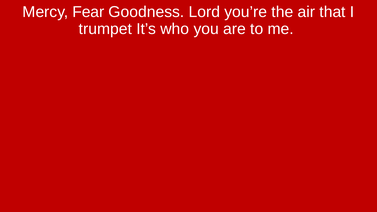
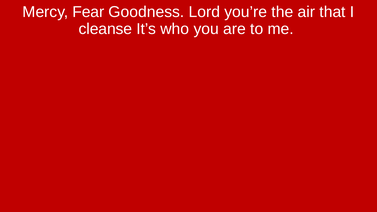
trumpet: trumpet -> cleanse (105, 29)
